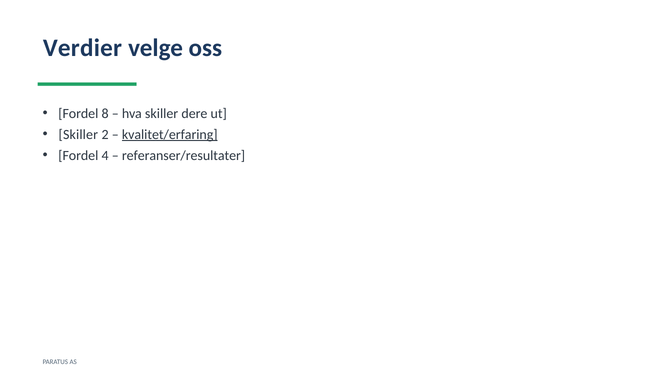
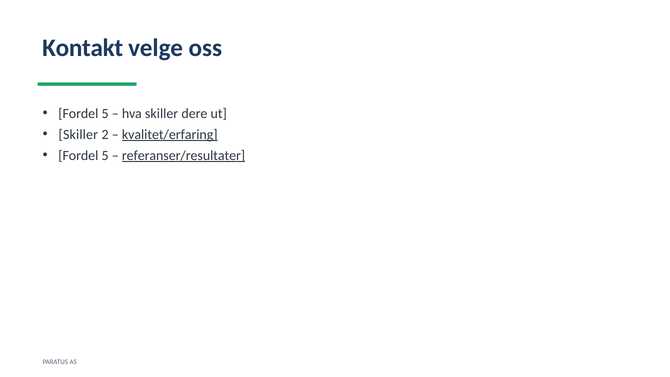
Verdier: Verdier -> Kontakt (83, 48)
8: 8 -> 5 (105, 113)
4: 4 -> 5 (105, 155)
referanser/resultater underline: none -> present (183, 155)
